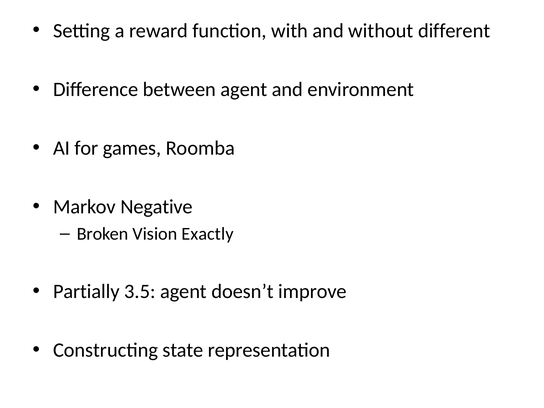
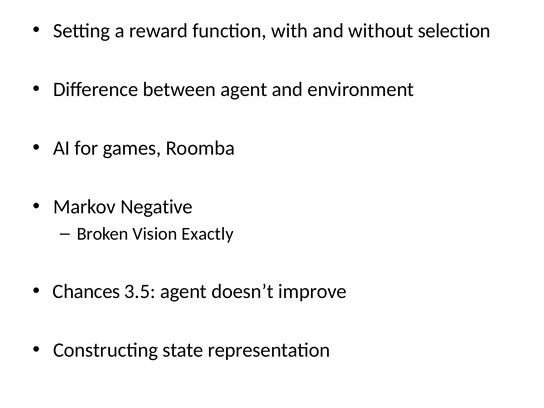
different: different -> selection (454, 31)
Partially: Partially -> Chances (86, 291)
